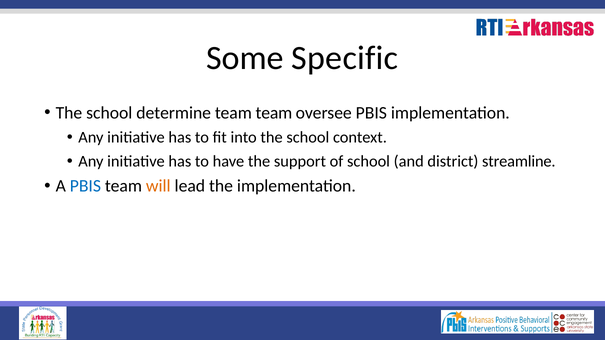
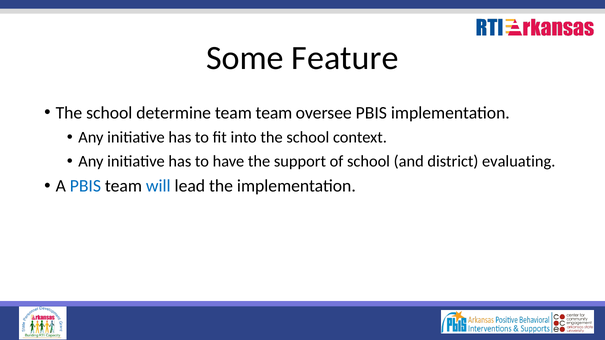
Specific: Specific -> Feature (345, 58)
streamline: streamline -> evaluating (519, 162)
will colour: orange -> blue (158, 186)
